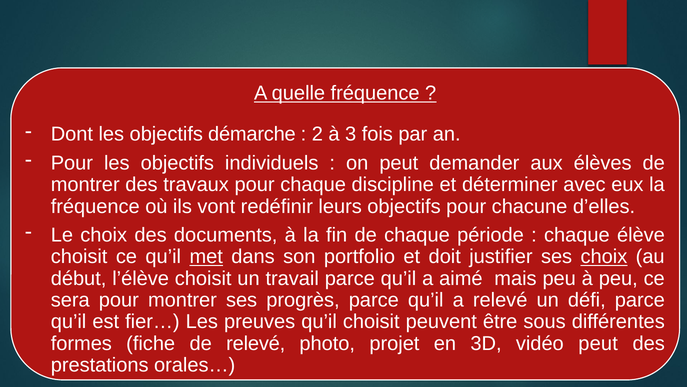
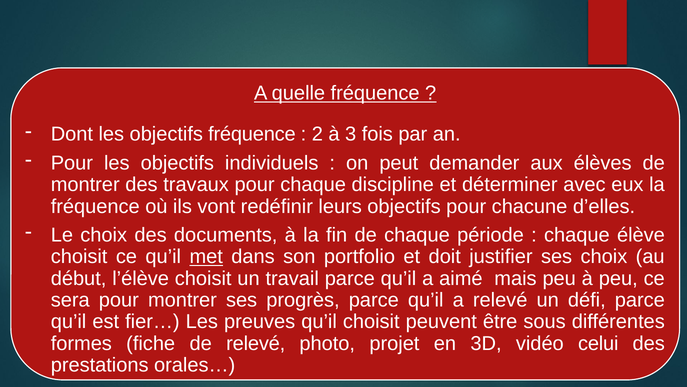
objectifs démarche: démarche -> fréquence (252, 134)
choix underline: present -> none (604, 256)
vidéo peut: peut -> celui (598, 343)
